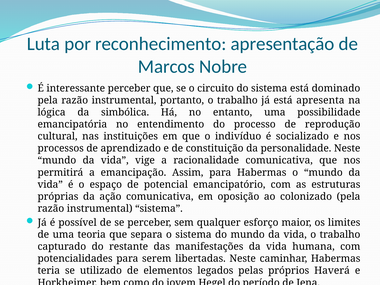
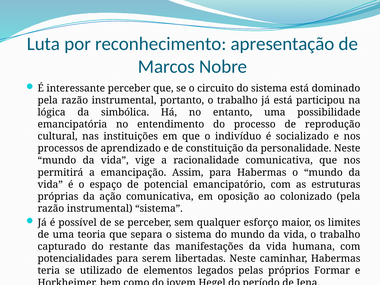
apresenta: apresenta -> participou (320, 100)
Haverá: Haverá -> Formar (332, 271)
